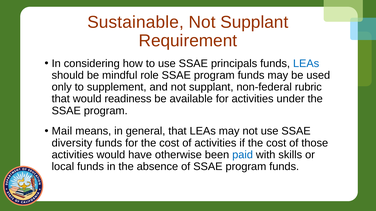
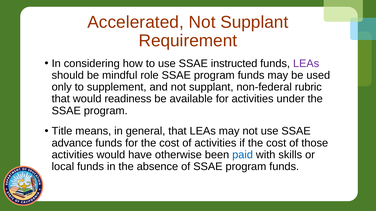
Sustainable: Sustainable -> Accelerated (136, 22)
principals: principals -> instructed (234, 64)
LEAs colour: blue -> purple (306, 64)
Mail: Mail -> Title (62, 131)
diversity: diversity -> advance (72, 143)
